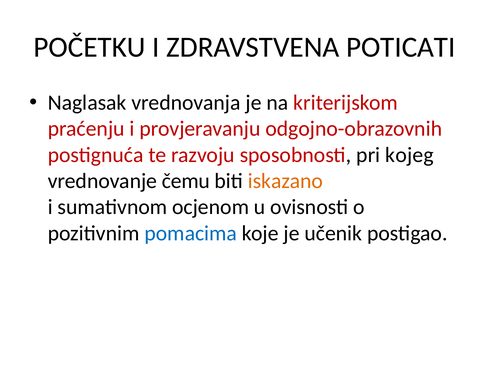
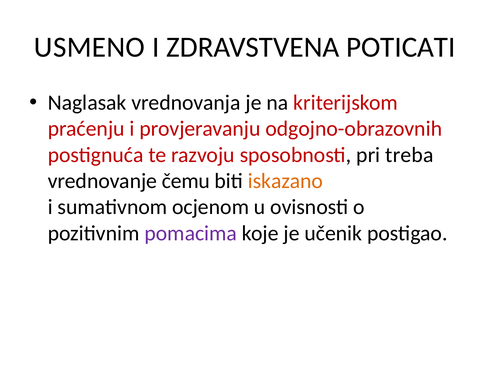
POČETKU: POČETKU -> USMENO (89, 47)
kojeg: kojeg -> treba (409, 155)
pomacima colour: blue -> purple (191, 233)
